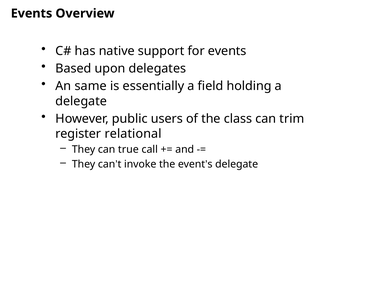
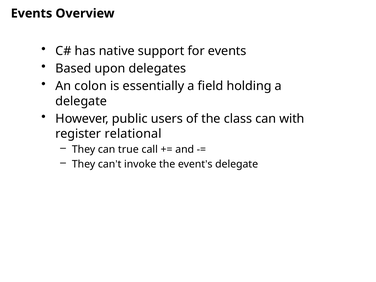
same: same -> colon (91, 86)
trim: trim -> with (292, 119)
